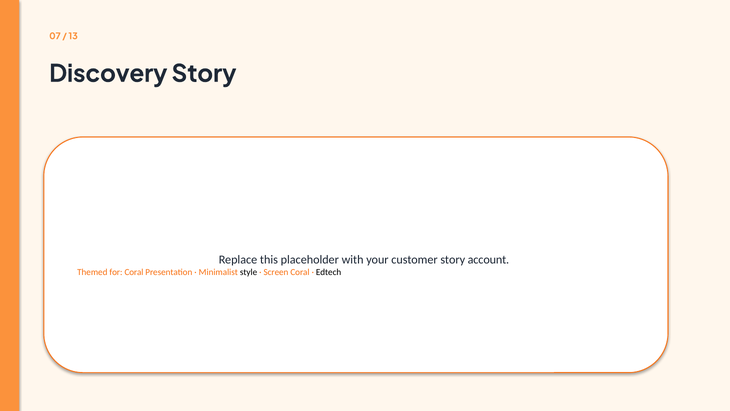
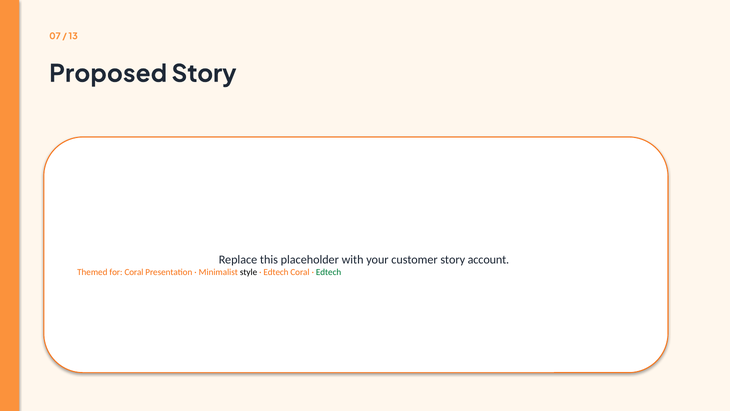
Discovery: Discovery -> Proposed (108, 74)
Screen: Screen -> Edtech (276, 272)
Edtech colour: black -> green (329, 272)
